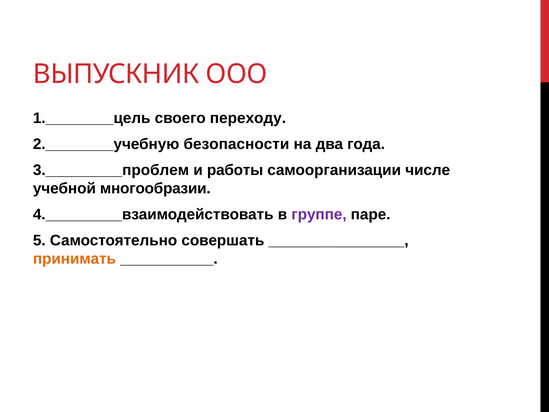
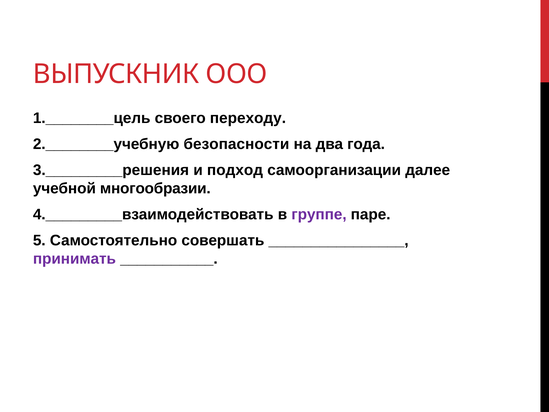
3._________проблем: 3._________проблем -> 3._________решения (111, 170)
работы: работы -> подход (235, 170)
числе: числе -> далее (428, 170)
принимать colour: orange -> purple (74, 259)
